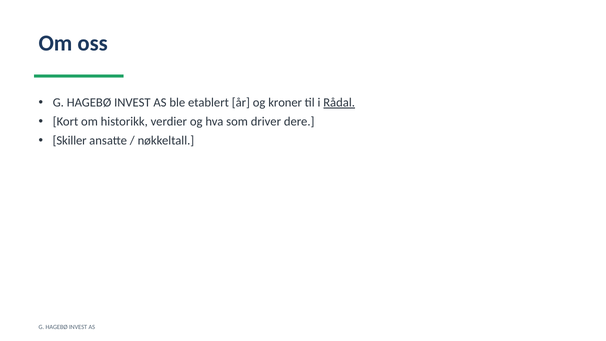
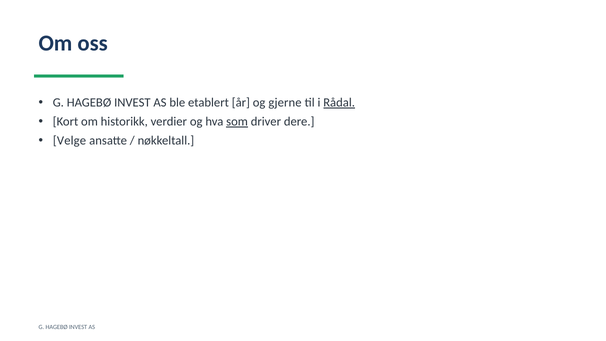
kroner: kroner -> gjerne (285, 103)
som underline: none -> present (237, 122)
Skiller: Skiller -> Velge (70, 141)
